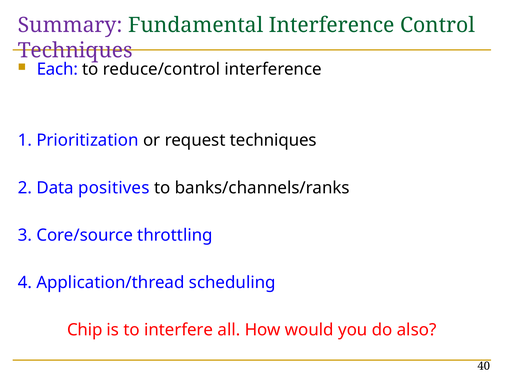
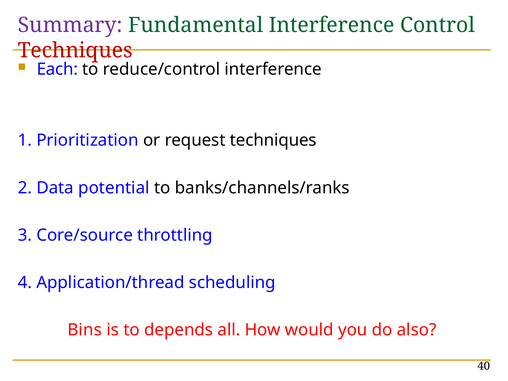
Techniques colour: purple -> red (75, 51)
positives: positives -> potential (114, 188)
Chip: Chip -> Bins (85, 330)
interfere: interfere -> depends (179, 330)
